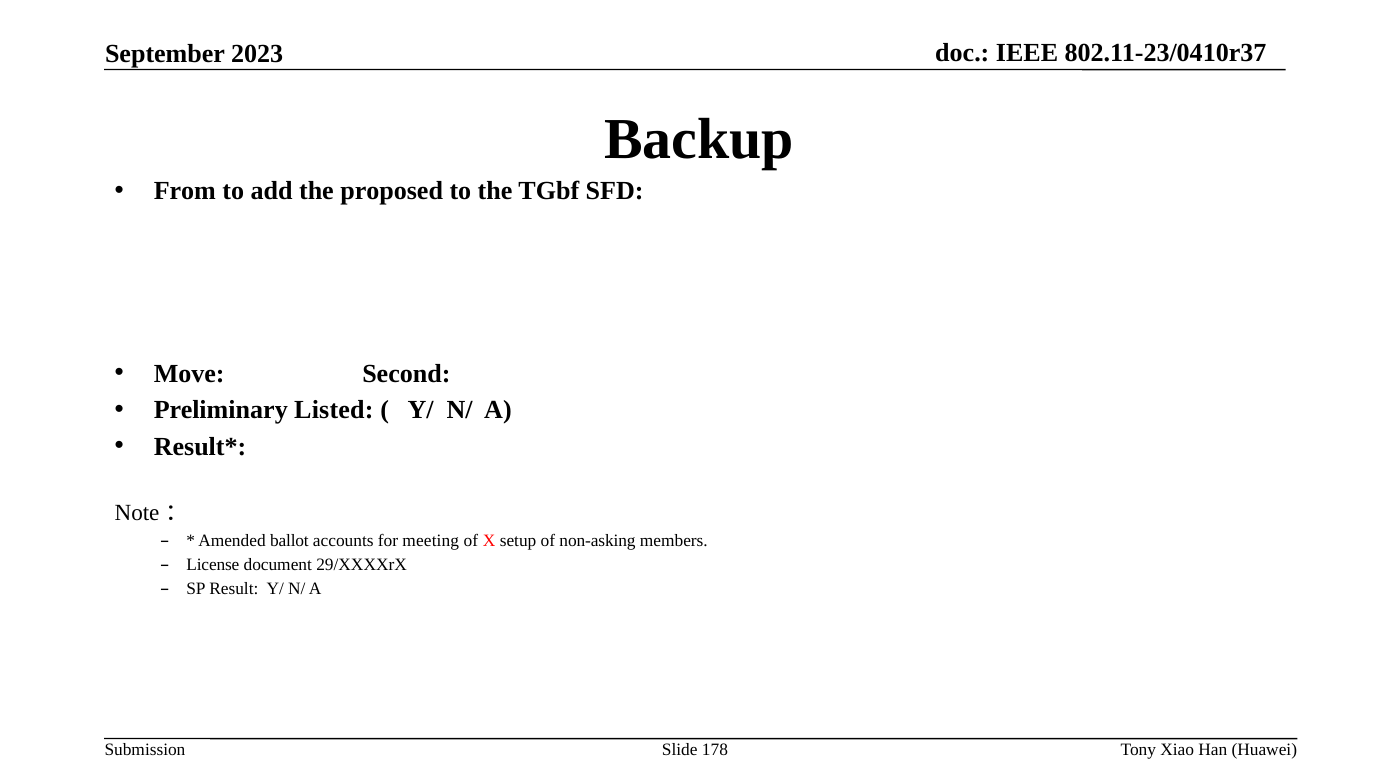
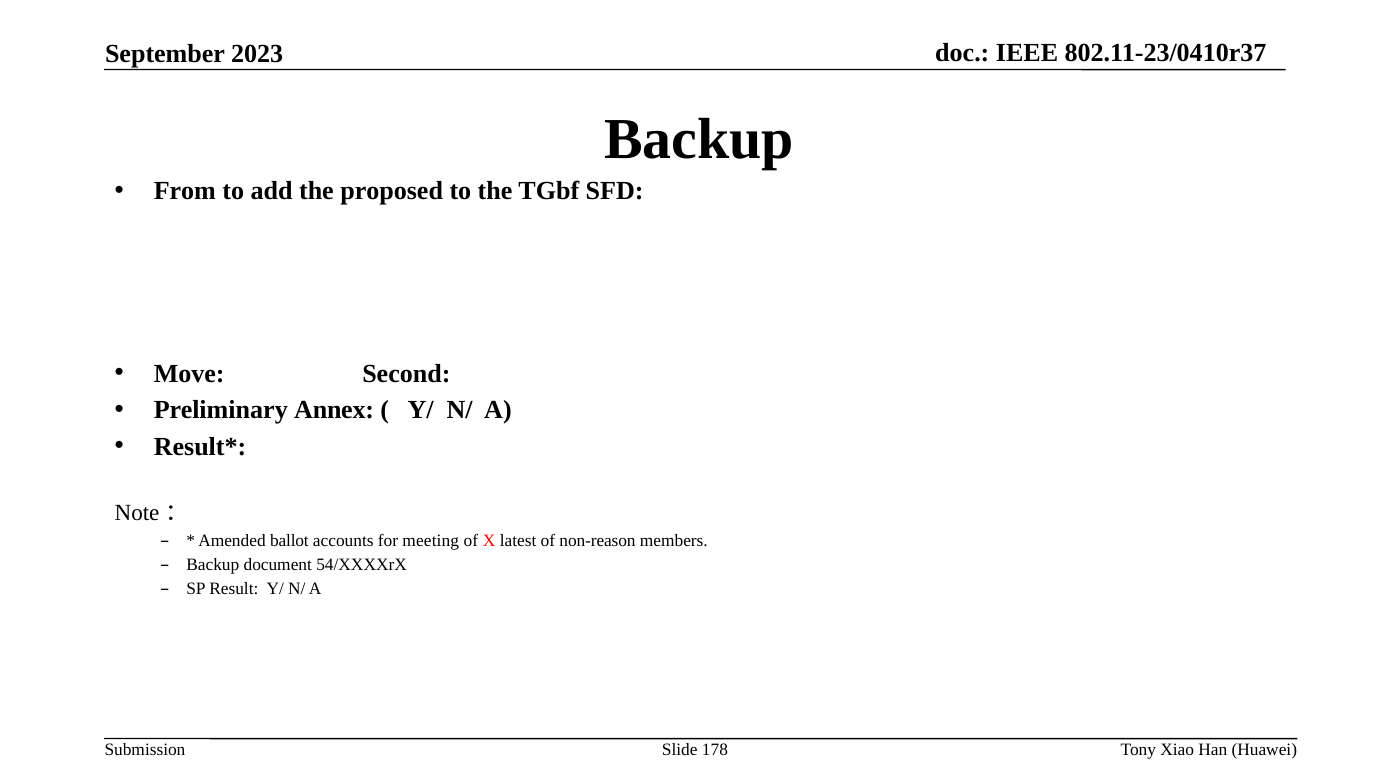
Listed: Listed -> Annex (334, 410)
setup: setup -> latest (518, 540)
non-asking: non-asking -> non-reason (598, 540)
License: License -> Backup (213, 565)
29/XXXXrX: 29/XXXXrX -> 54/XXXXrX (362, 565)
